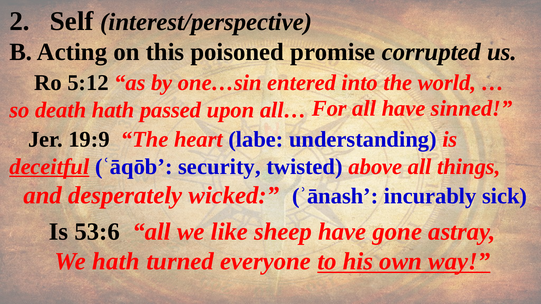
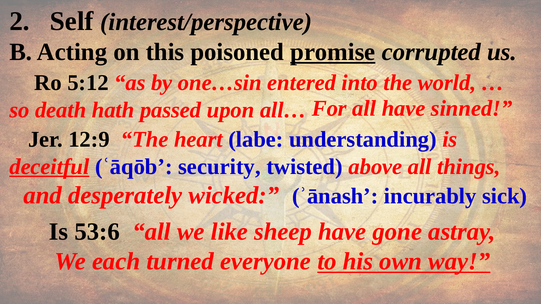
promise underline: none -> present (333, 52)
19:9: 19:9 -> 12:9 (89, 139)
We hath: hath -> each (116, 262)
